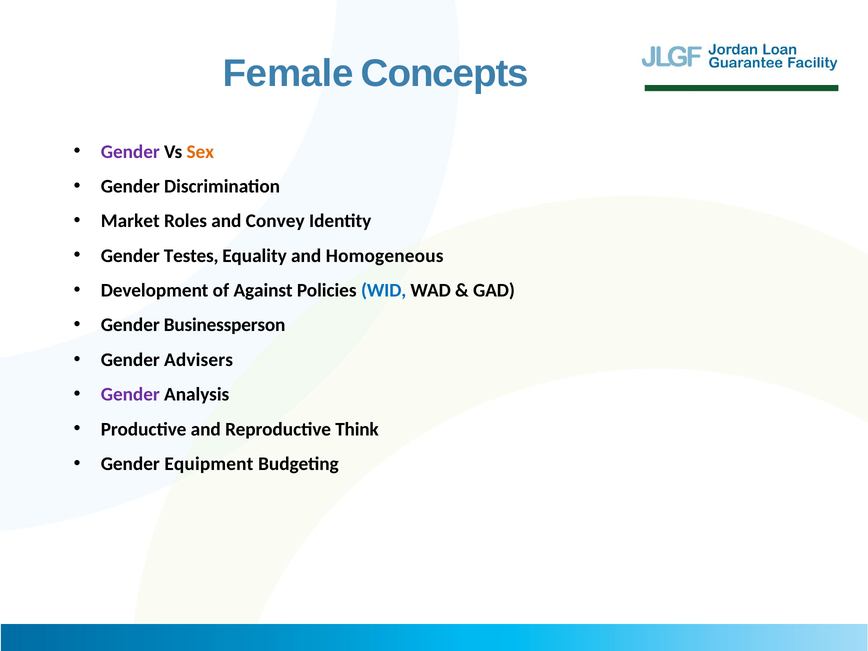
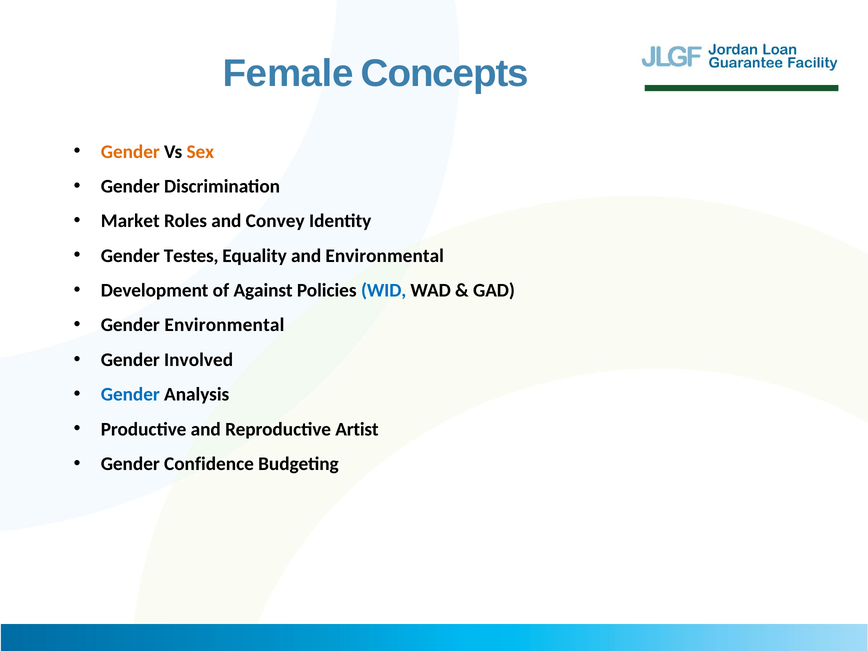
Gender colour: purple -> orange (130, 152)
and Homogeneous: Homogeneous -> Environmental (385, 256)
Gender Businessperson: Businessperson -> Environmental (224, 325)
Advisers: Advisers -> Involved (199, 360)
Gender colour: purple -> blue (130, 394)
Think: Think -> Artist (357, 429)
Equipment: Equipment -> Confidence (209, 464)
